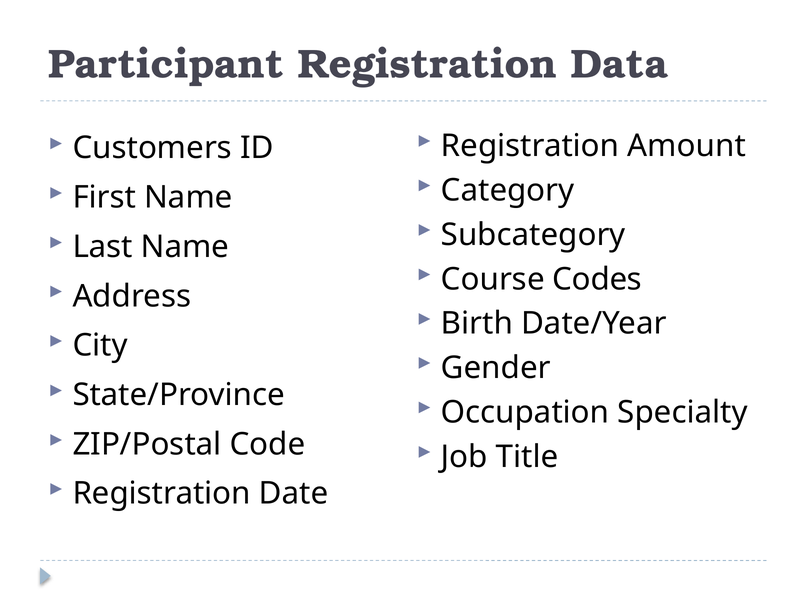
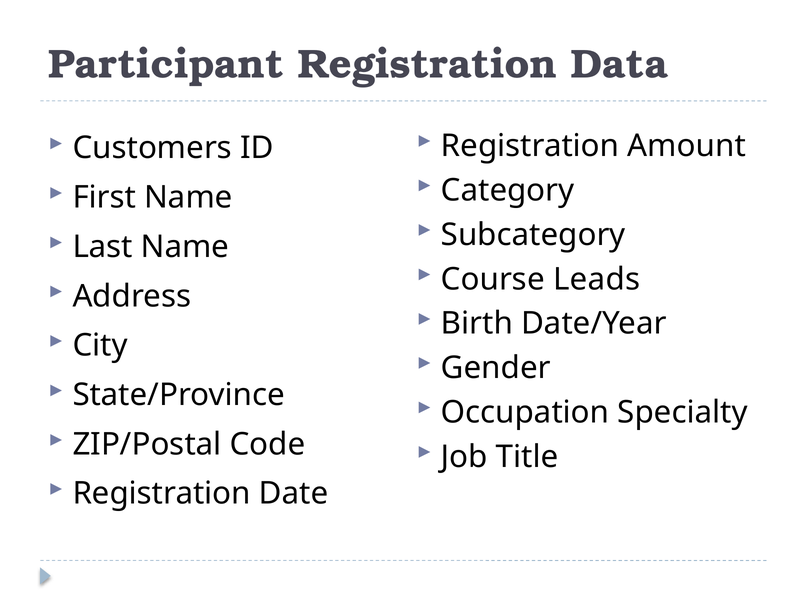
Codes: Codes -> Leads (597, 279)
